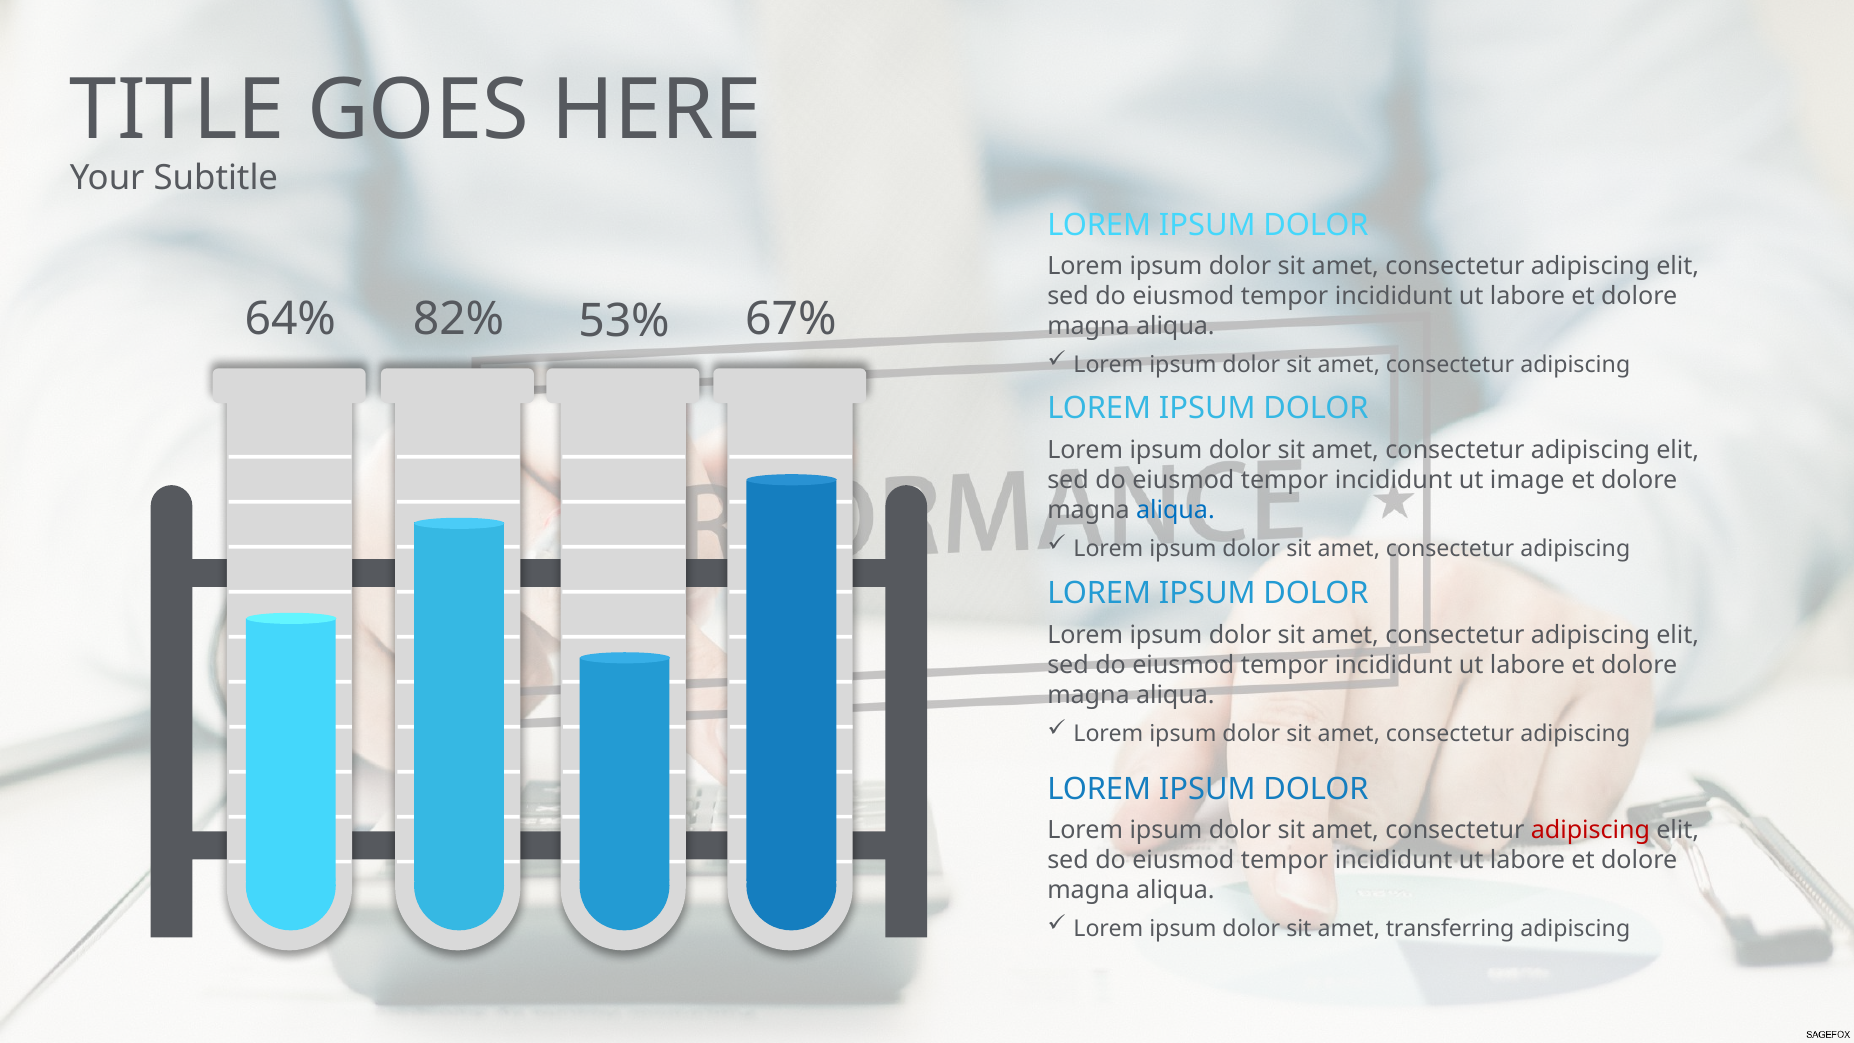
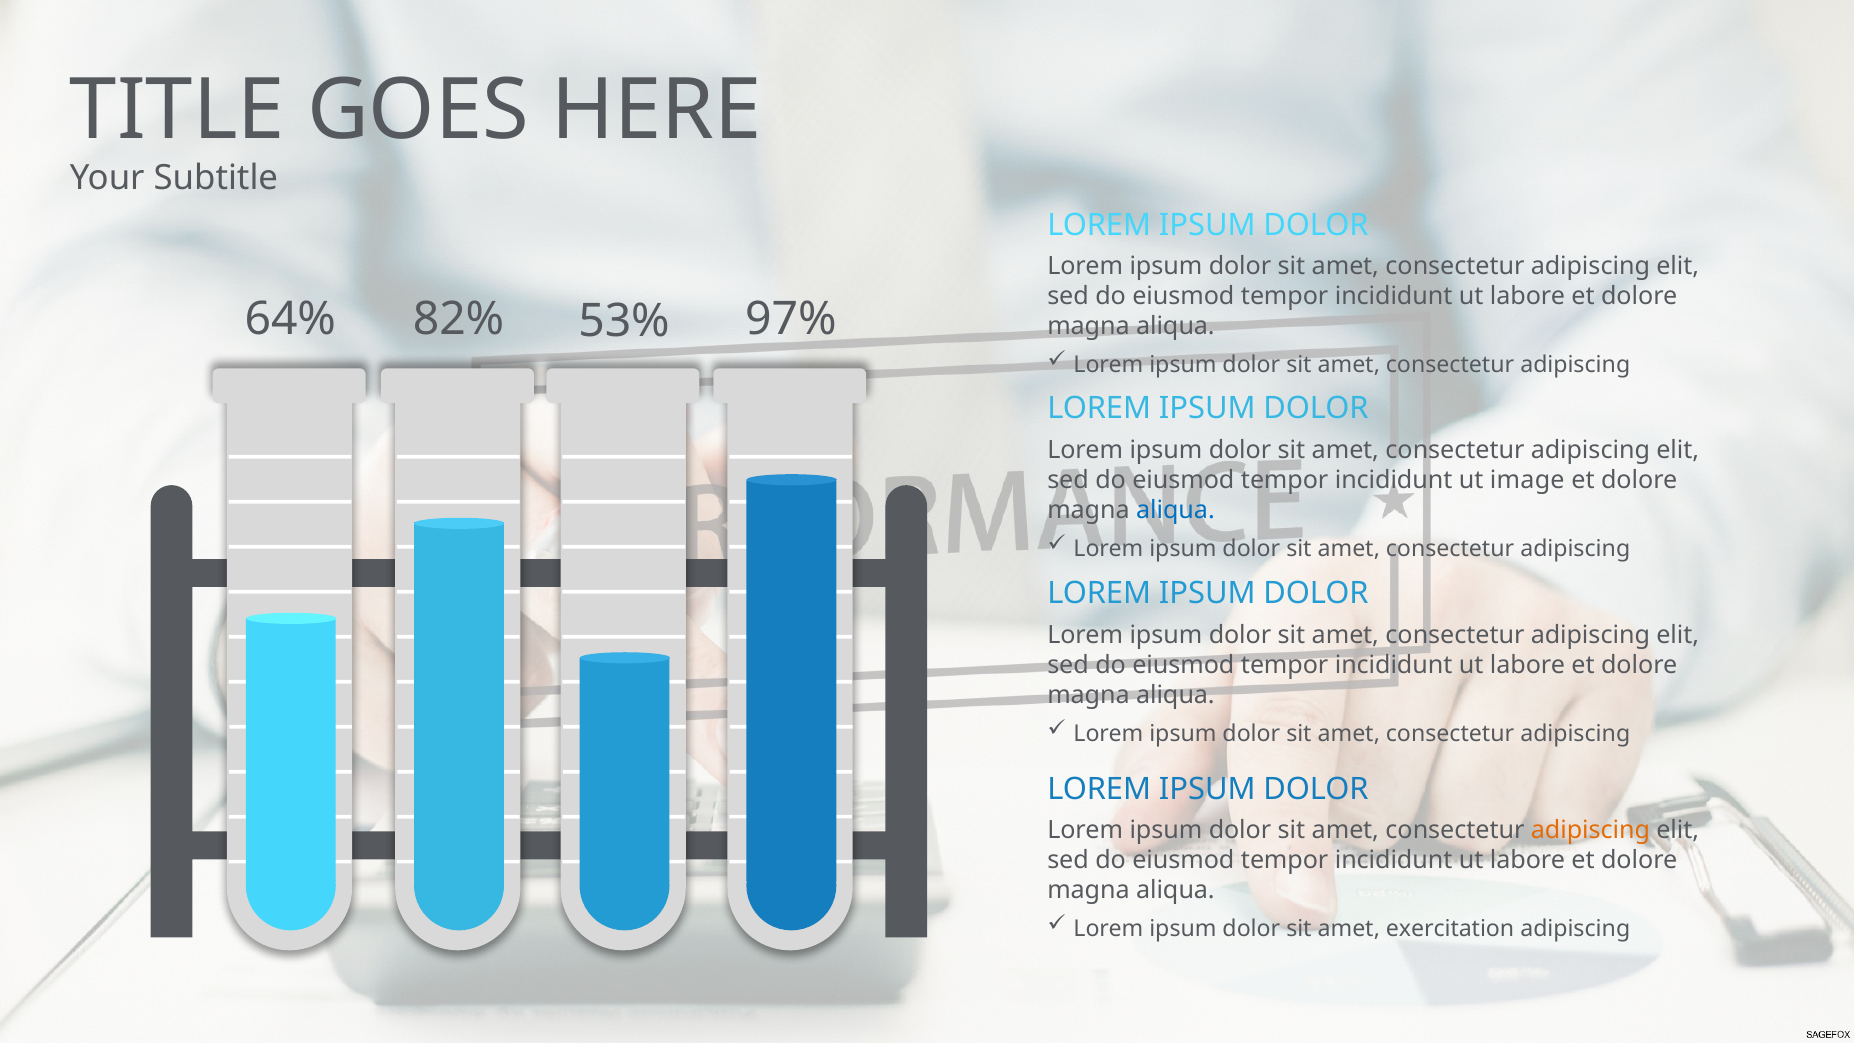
67%: 67% -> 97% (791, 319)
adipiscing colour: red -> orange (1590, 830)
transferring: transferring -> exercitation (1450, 928)
